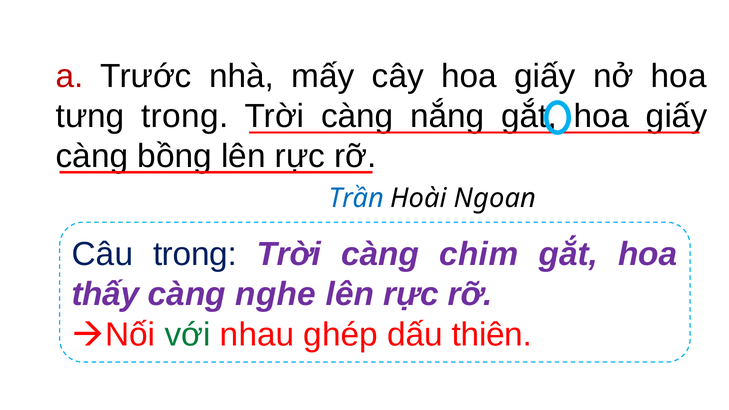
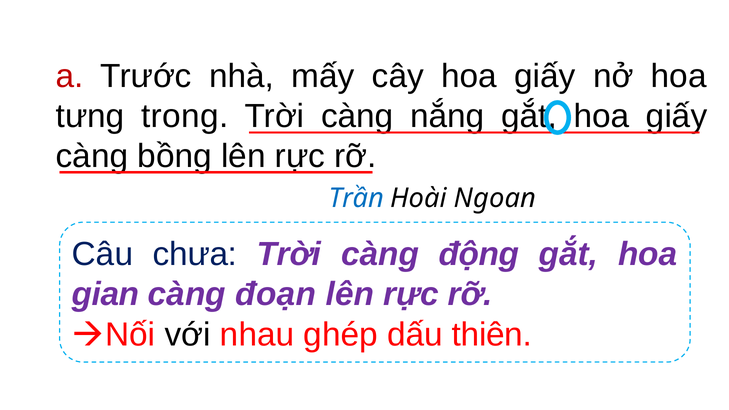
Câu trong: trong -> chưa (195, 254)
chim: chim -> động (479, 254)
thấy: thấy -> gian (105, 295)
nghe: nghe -> đoạn (276, 295)
với colour: green -> black (188, 335)
